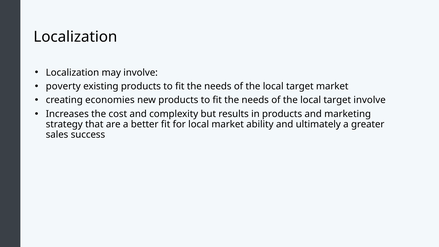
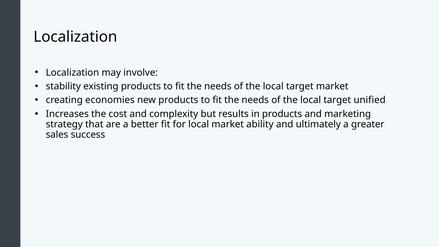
poverty: poverty -> stability (63, 86)
target involve: involve -> unified (370, 100)
